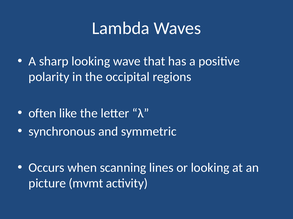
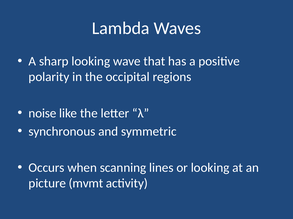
often: often -> noise (42, 114)
